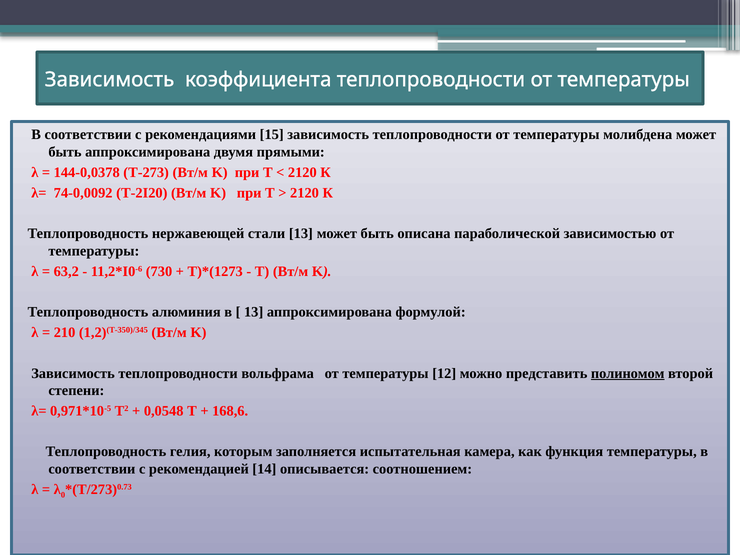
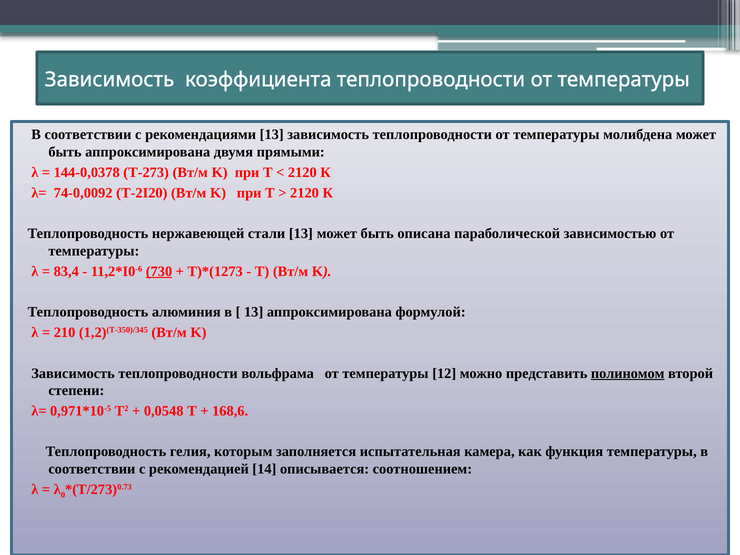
рекомендациями 15: 15 -> 13 (272, 135)
63,2: 63,2 -> 83,4 (66, 271)
730 underline: none -> present (159, 271)
